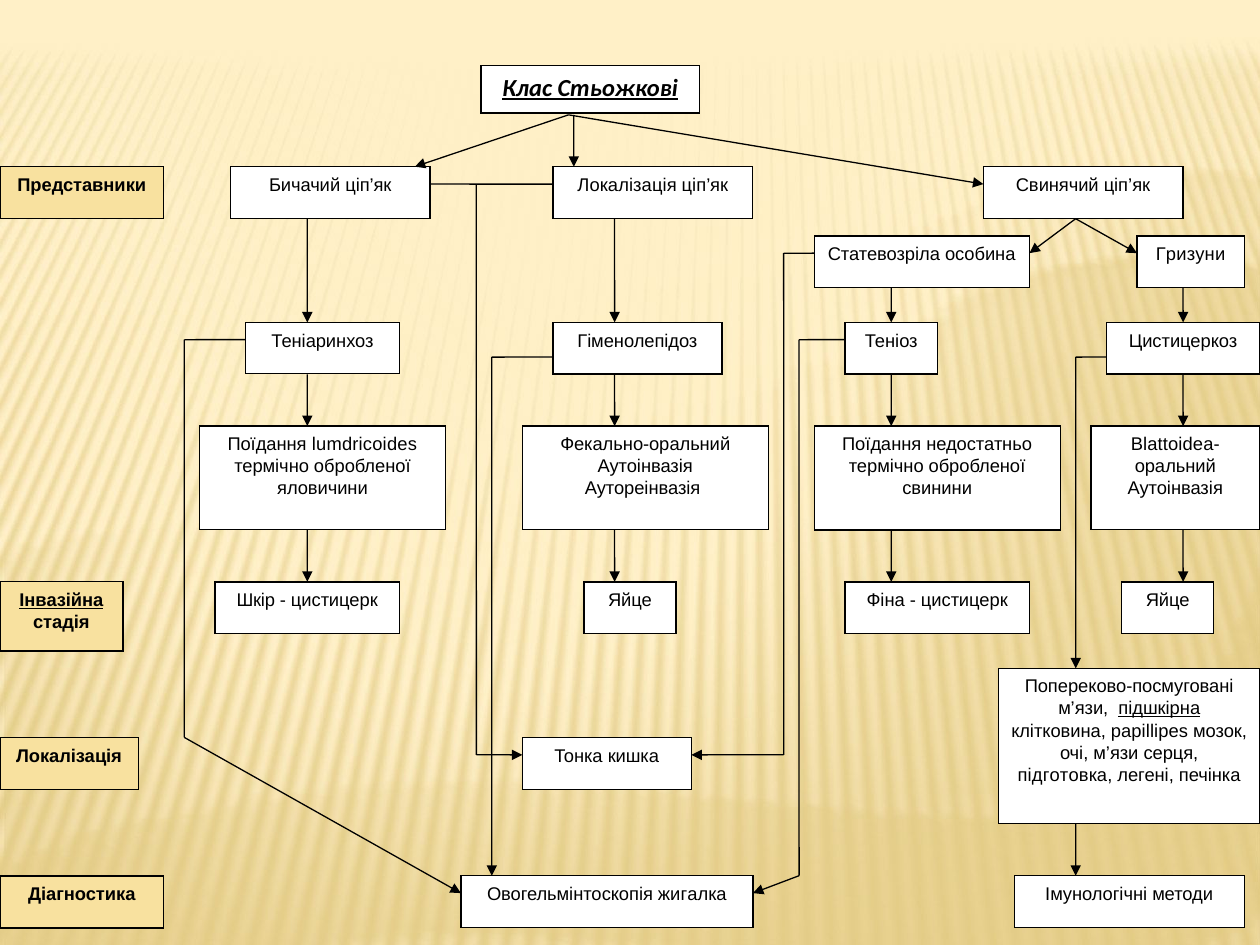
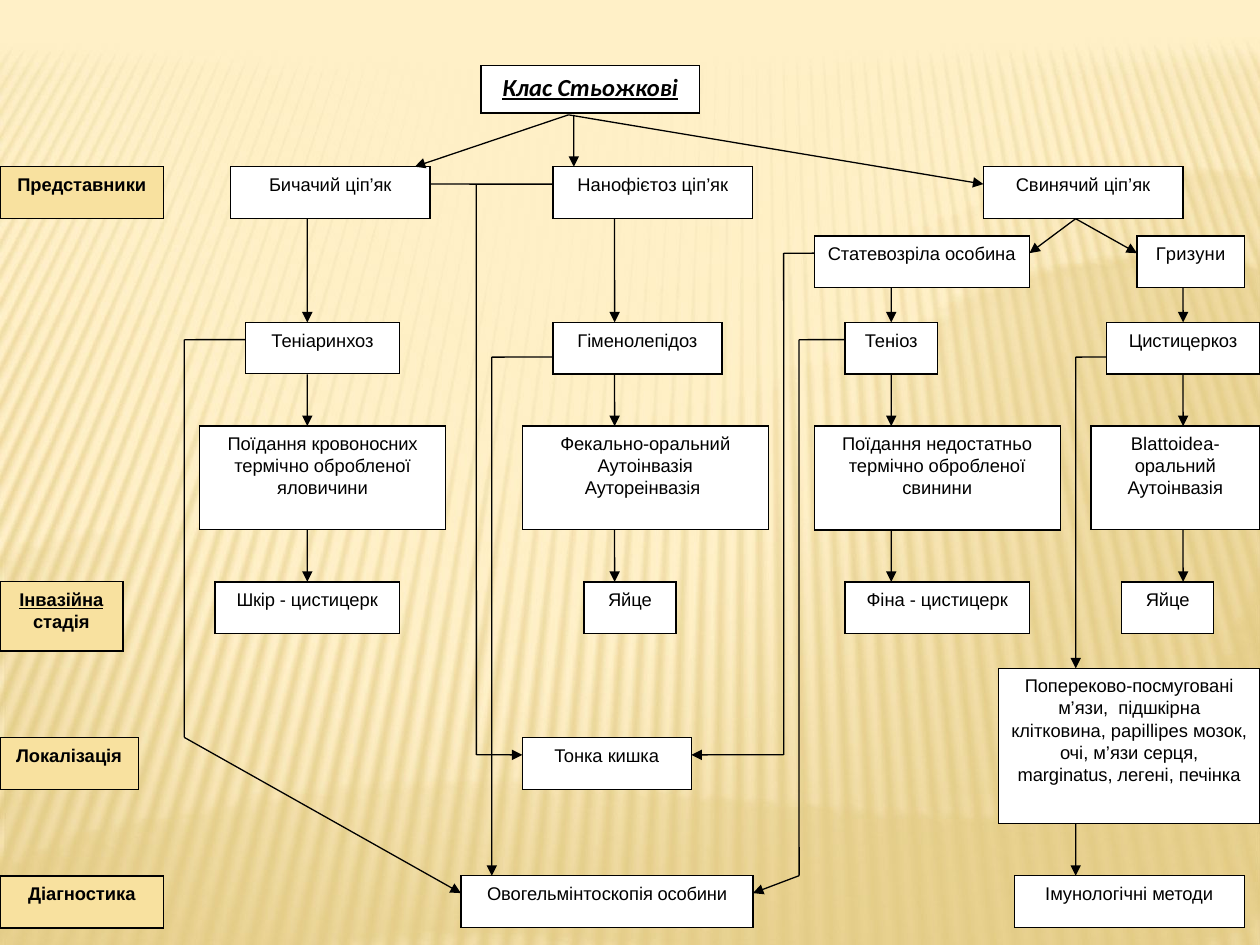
ціп’як Локалізація: Локалізація -> Нанофієтоз (627, 185)
lumdricoides: lumdricoides -> кровоносних (365, 445)
підшкірна underline: present -> none (1159, 709)
підготовка: підготовка -> marginatus (1065, 775)
жигалка: жигалка -> особини (692, 894)
